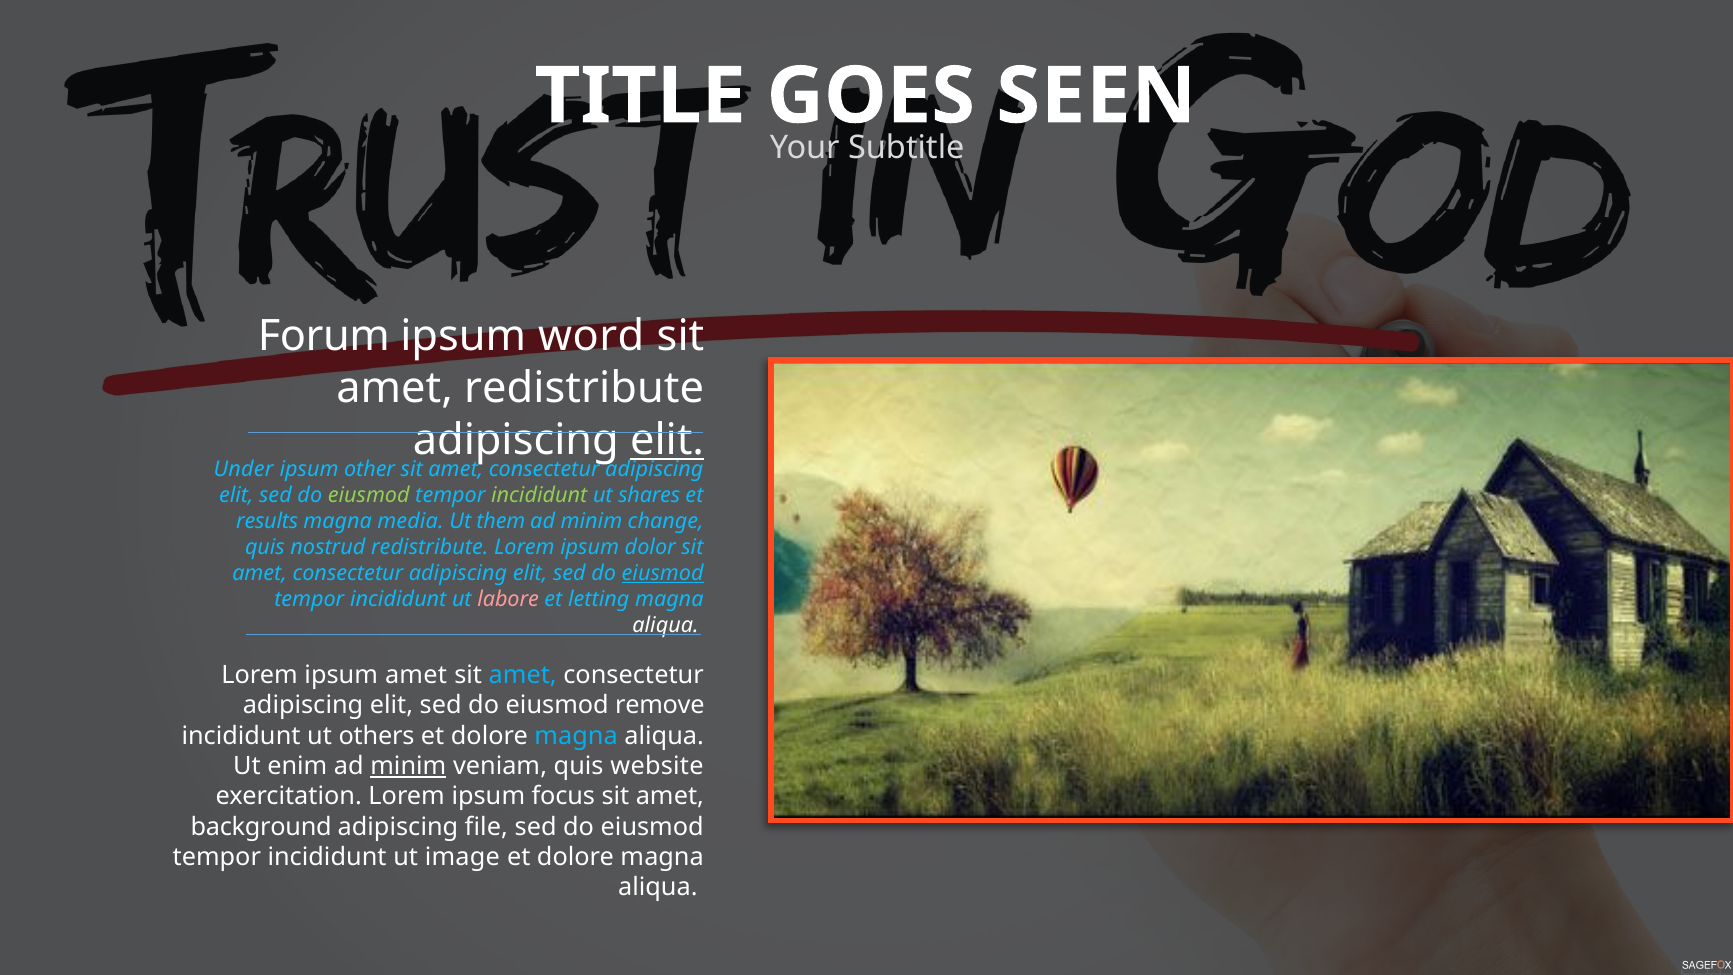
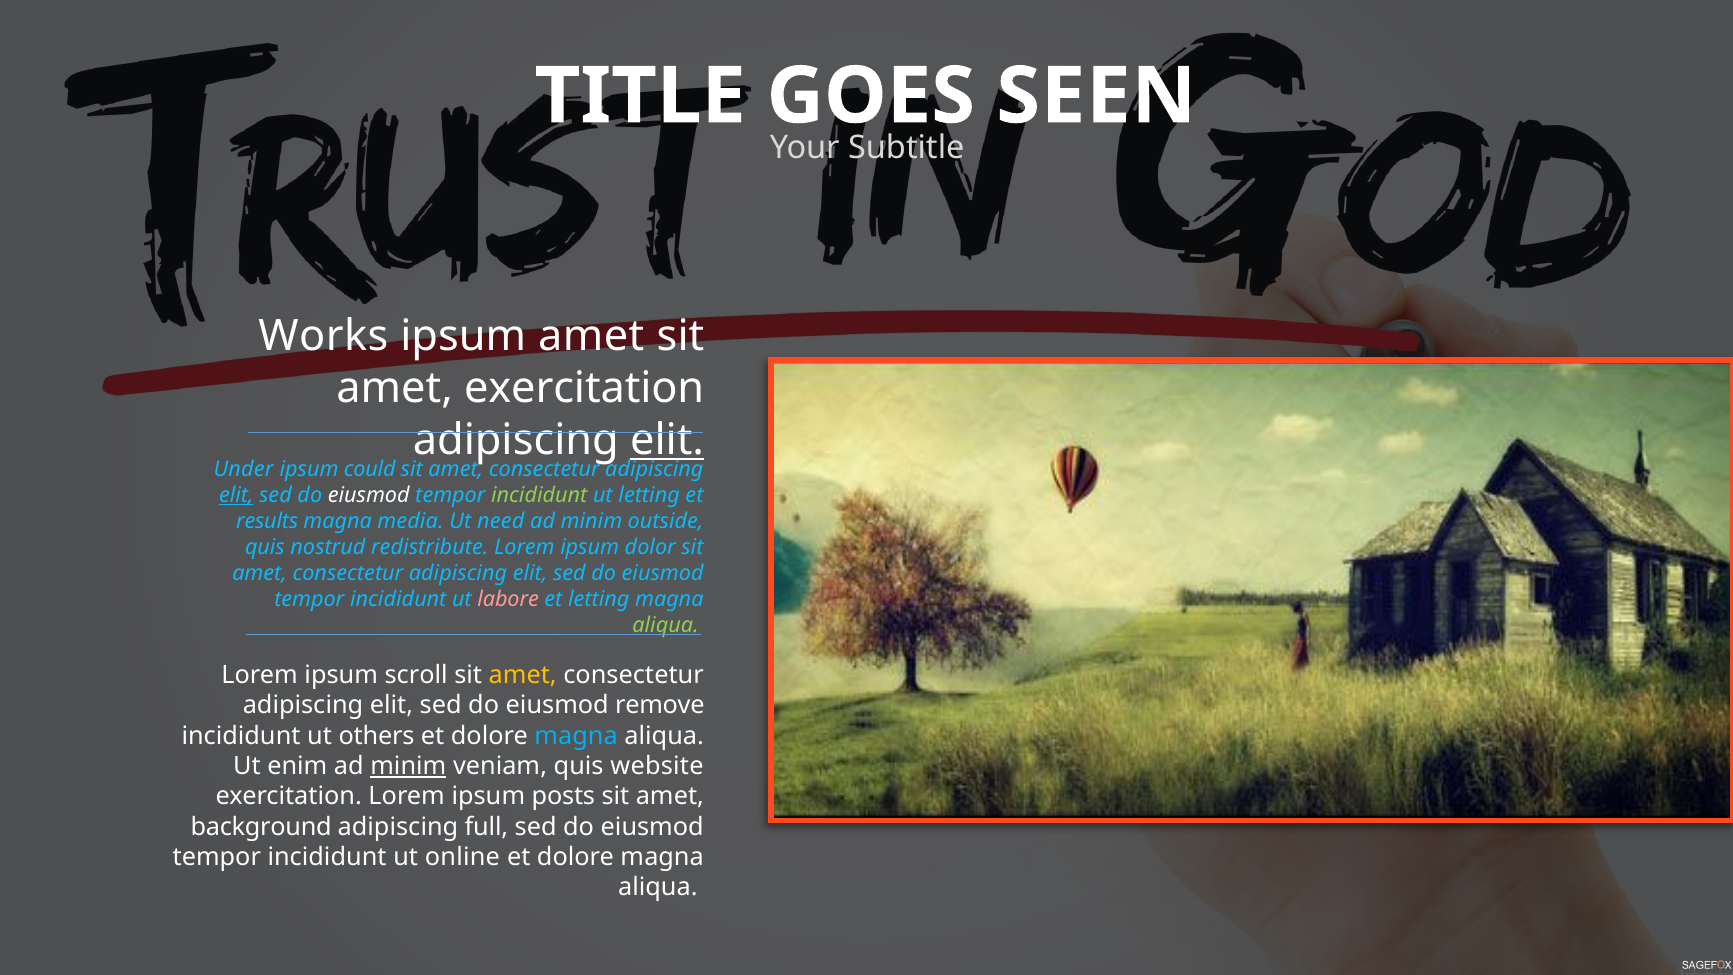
Forum: Forum -> Works (323, 336)
ipsum word: word -> amet (591, 336)
amet redistribute: redistribute -> exercitation (584, 388)
other: other -> could (370, 469)
elit underline: none -> present (236, 495)
eiusmod colour: light green -> white (369, 495)
ut shares: shares -> letting (649, 495)
them: them -> need (501, 521)
change: change -> outside (666, 521)
eiusmod underline: present -> none (663, 573)
aliqua colour: white -> light green (666, 625)
ipsum amet: amet -> scroll (416, 675)
amet colour: light blue -> yellow (523, 675)
focus: focus -> posts (563, 796)
file: file -> full (486, 827)
image: image -> online (462, 857)
